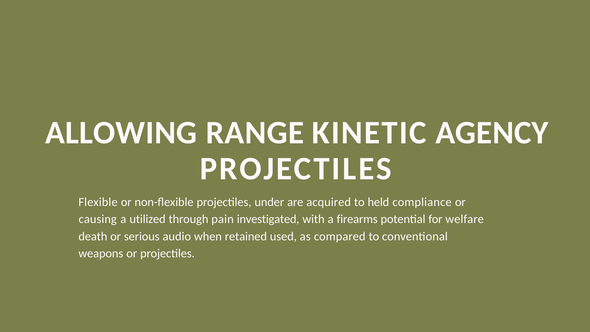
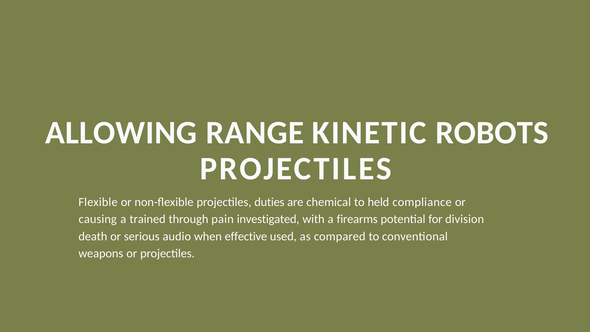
AGENCY: AGENCY -> ROBOTS (492, 133)
under: under -> duties (269, 202)
acquired: acquired -> chemical (329, 202)
utilized: utilized -> trained (148, 219)
welfare: welfare -> division (465, 219)
retained: retained -> effective (246, 236)
